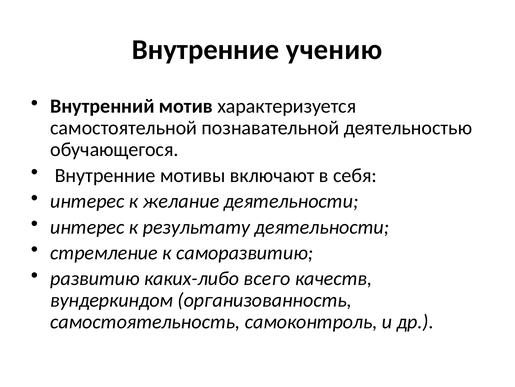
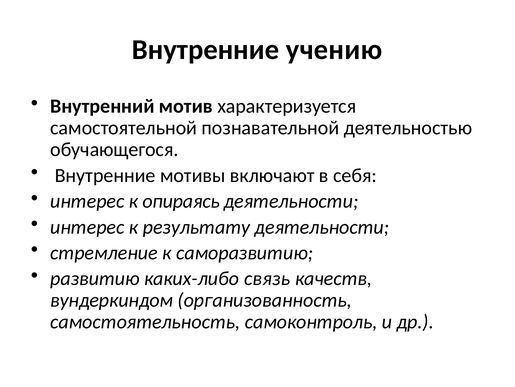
желание: желание -> опираясь (181, 201)
всего: всего -> связь (267, 278)
